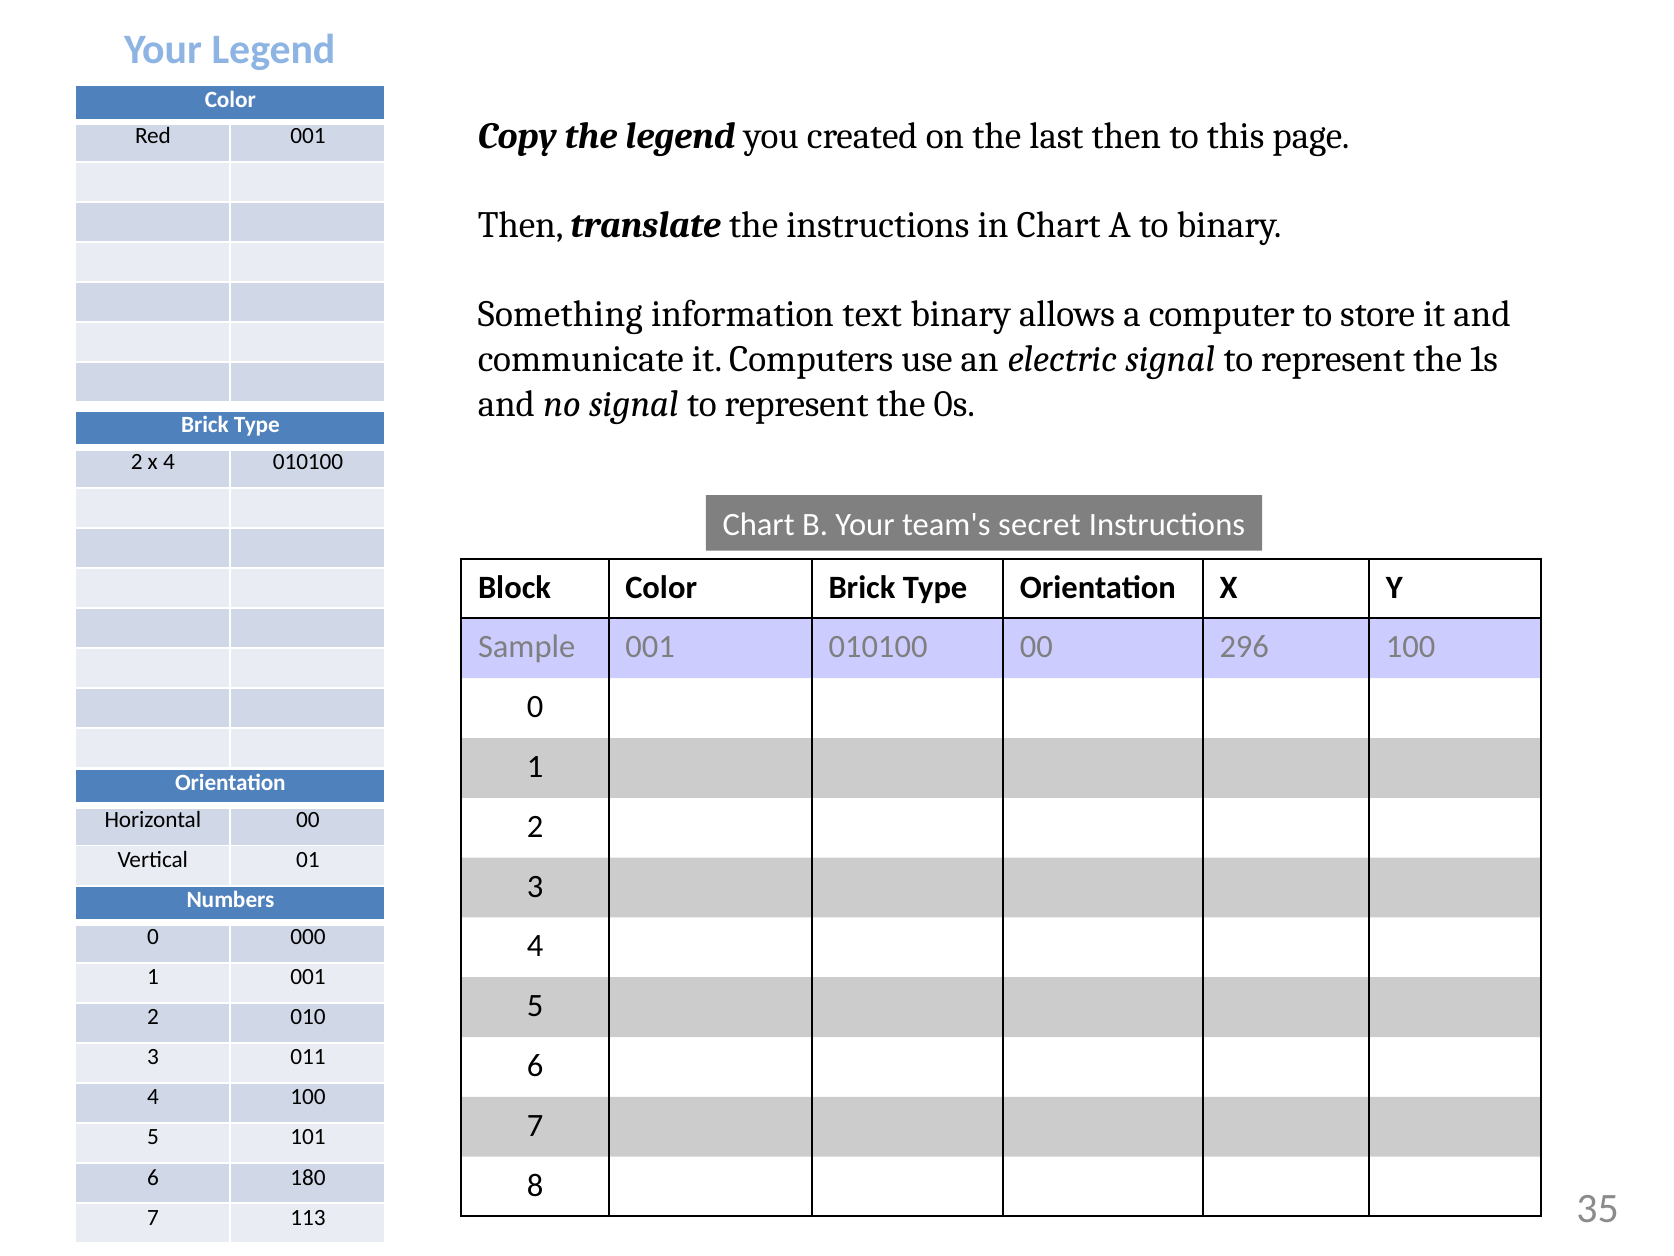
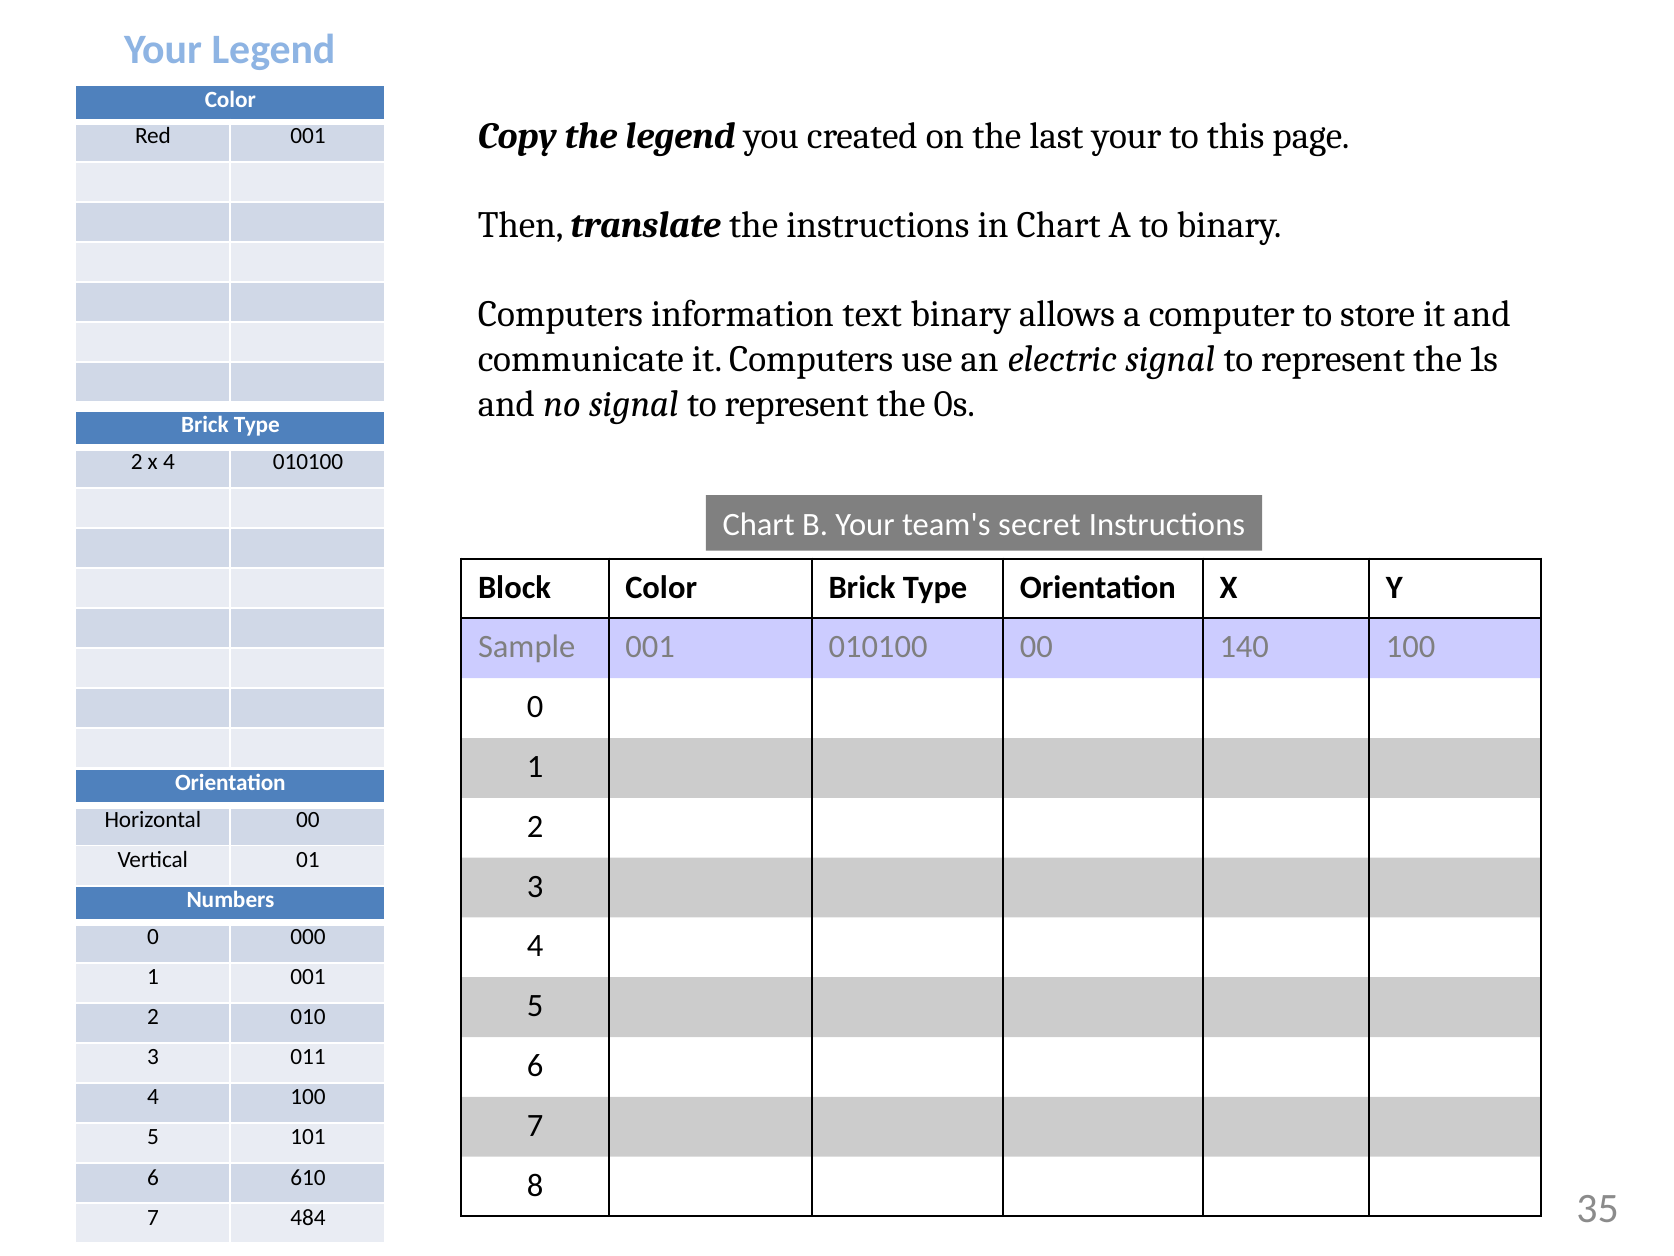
last then: then -> your (1127, 136)
Something: Something -> Computers (560, 314)
296: 296 -> 140 (1244, 647)
180: 180 -> 610 (308, 1177)
113: 113 -> 484 (308, 1217)
